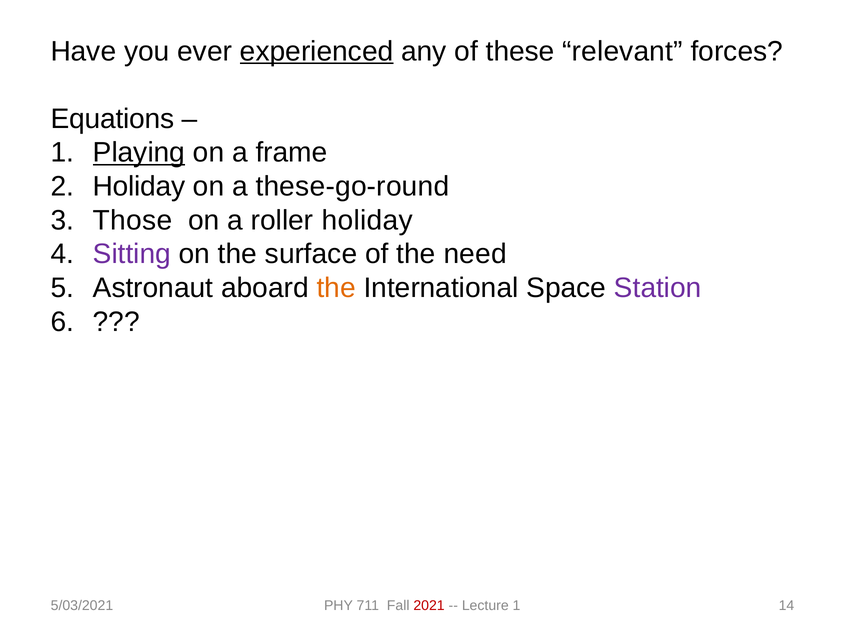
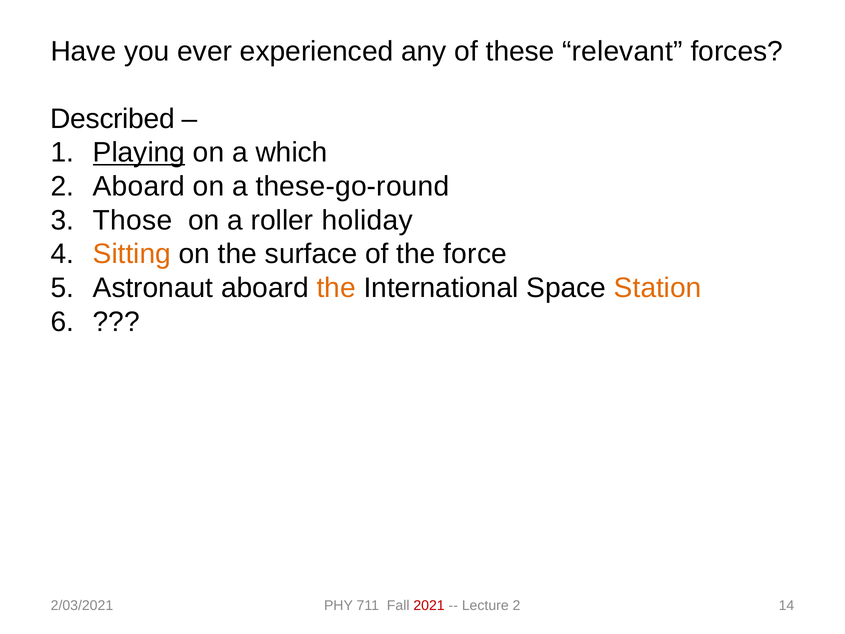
experienced underline: present -> none (317, 51)
Equations: Equations -> Described (113, 119)
frame: frame -> which (292, 153)
Holiday: Holiday -> Aboard (139, 186)
Sitting colour: purple -> orange (132, 254)
need: need -> force (475, 254)
Station colour: purple -> orange (658, 288)
5/03/2021: 5/03/2021 -> 2/03/2021 (82, 605)
Lecture 1: 1 -> 2 (517, 605)
